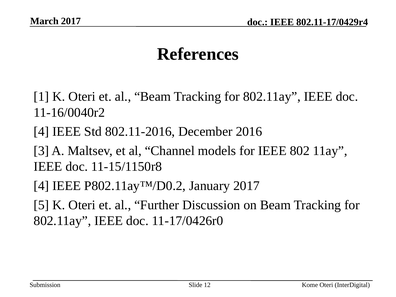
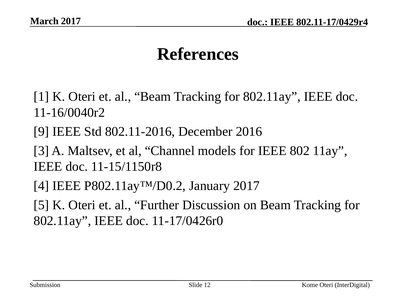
4: 4 -> 9 (41, 132)
